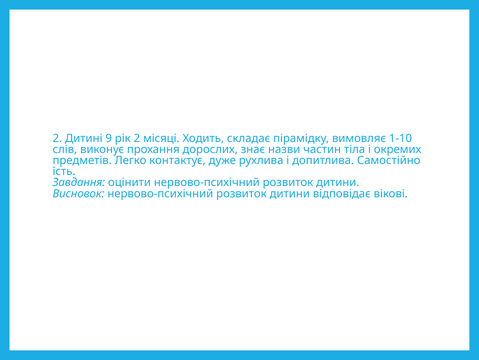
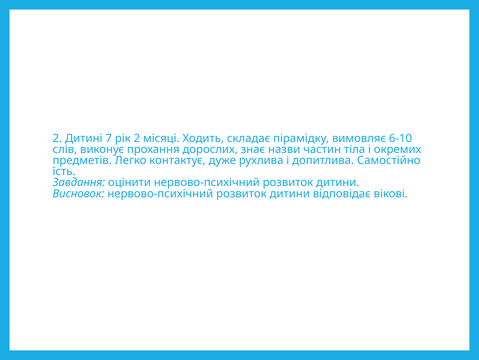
9: 9 -> 7 (109, 138)
1-10: 1-10 -> 6-10 (401, 138)
